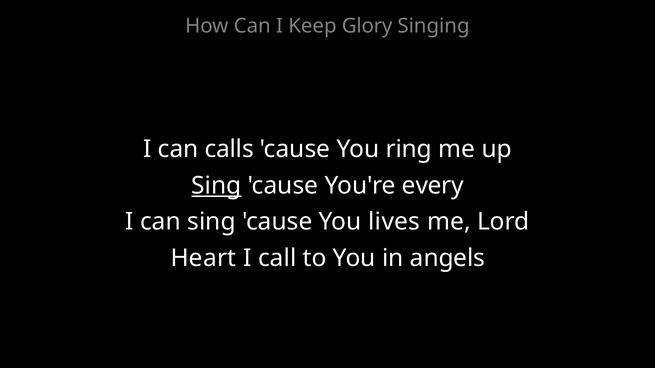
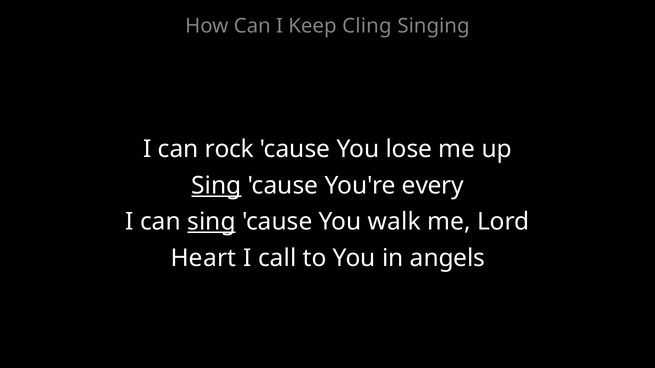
Glory: Glory -> Cling (367, 26)
calls: calls -> rock (229, 149)
ring: ring -> lose (409, 149)
sing underline: none -> present (211, 222)
lives: lives -> walk (394, 222)
